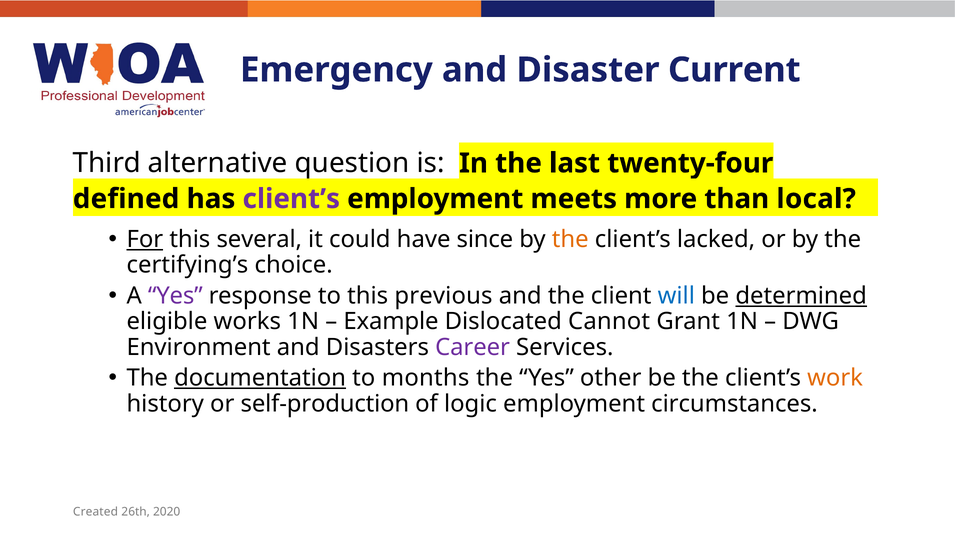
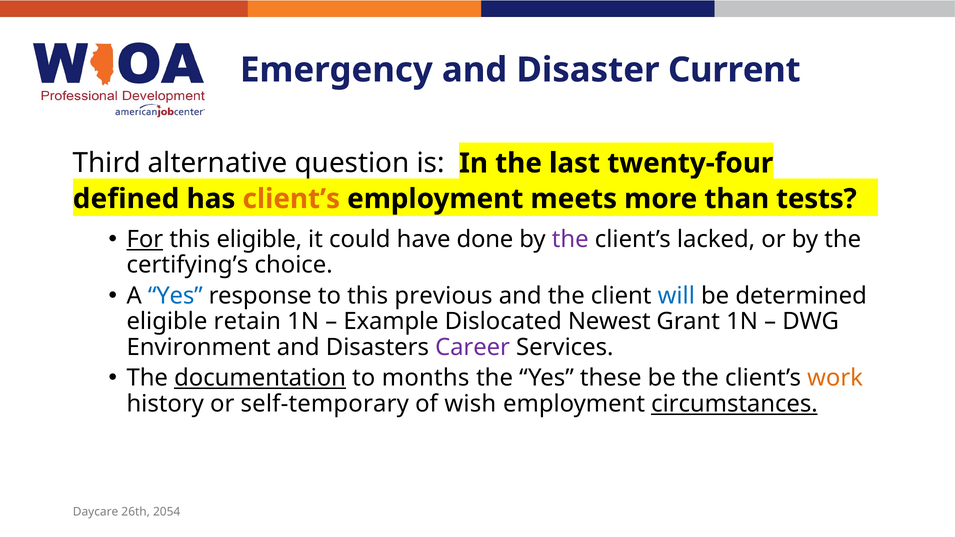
client’s colour: purple -> orange (291, 199)
local: local -> tests (816, 199)
this several: several -> eligible (259, 239)
since: since -> done (485, 239)
the colour: orange -> purple (570, 239)
Yes colour: purple -> blue (175, 296)
determined underline: present -> none (801, 296)
works: works -> retain (247, 322)
Cannot: Cannot -> Newest (609, 322)
other: other -> these (611, 378)
self-production: self-production -> self-temporary (325, 404)
logic: logic -> wish (470, 404)
circumstances underline: none -> present (734, 404)
Created: Created -> Daycare (96, 512)
2020: 2020 -> 2054 (167, 512)
